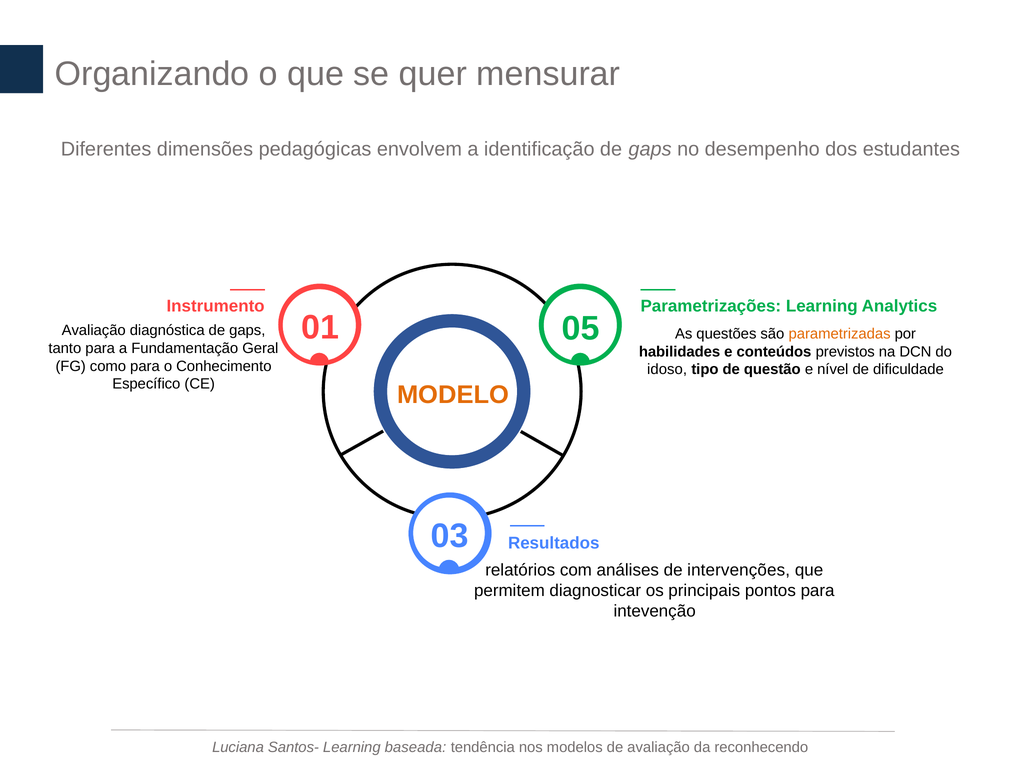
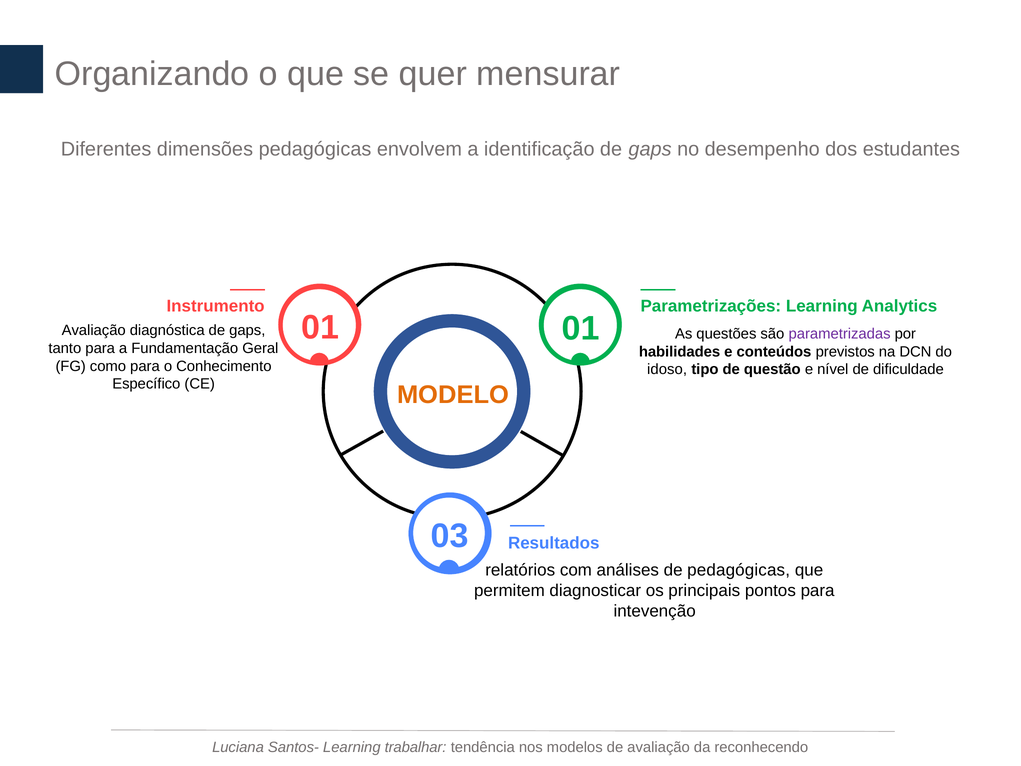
01 05: 05 -> 01 (581, 329)
parametrizadas colour: orange -> purple (840, 334)
de intervenções: intervenções -> pedagógicas (739, 570)
baseada: baseada -> trabalhar (416, 747)
